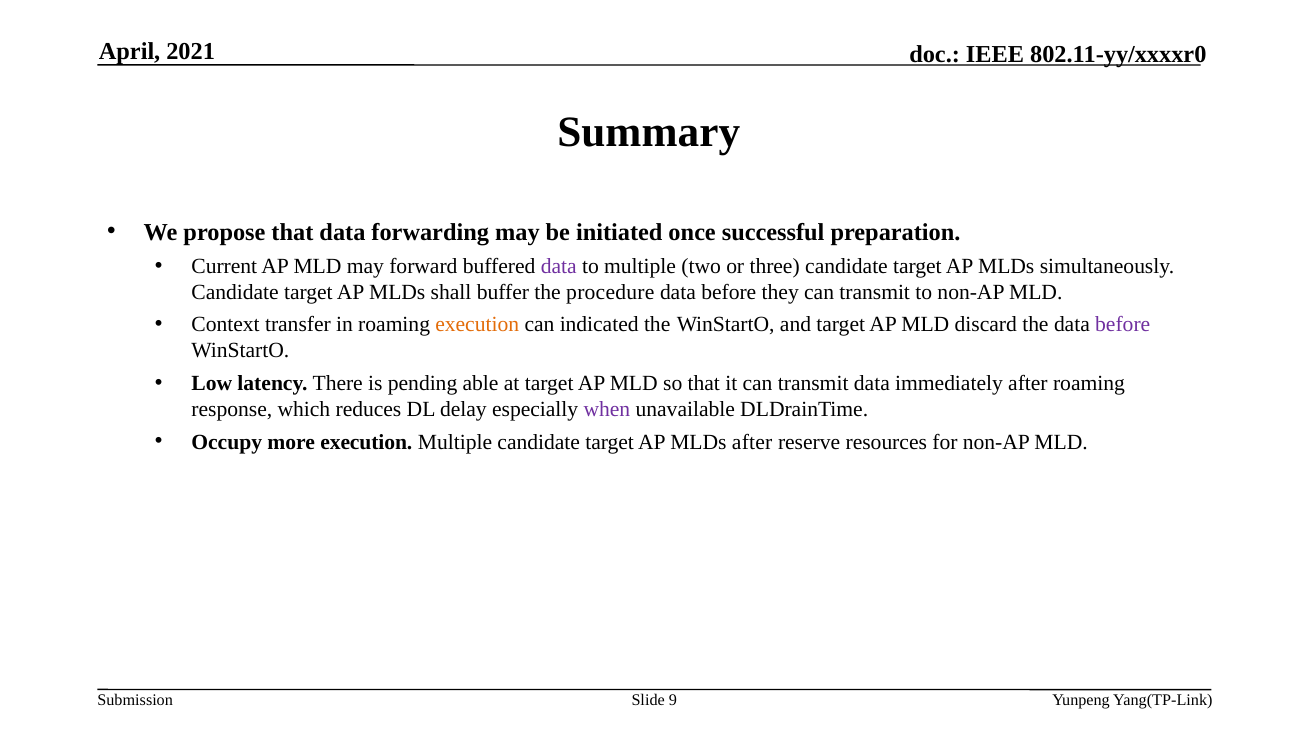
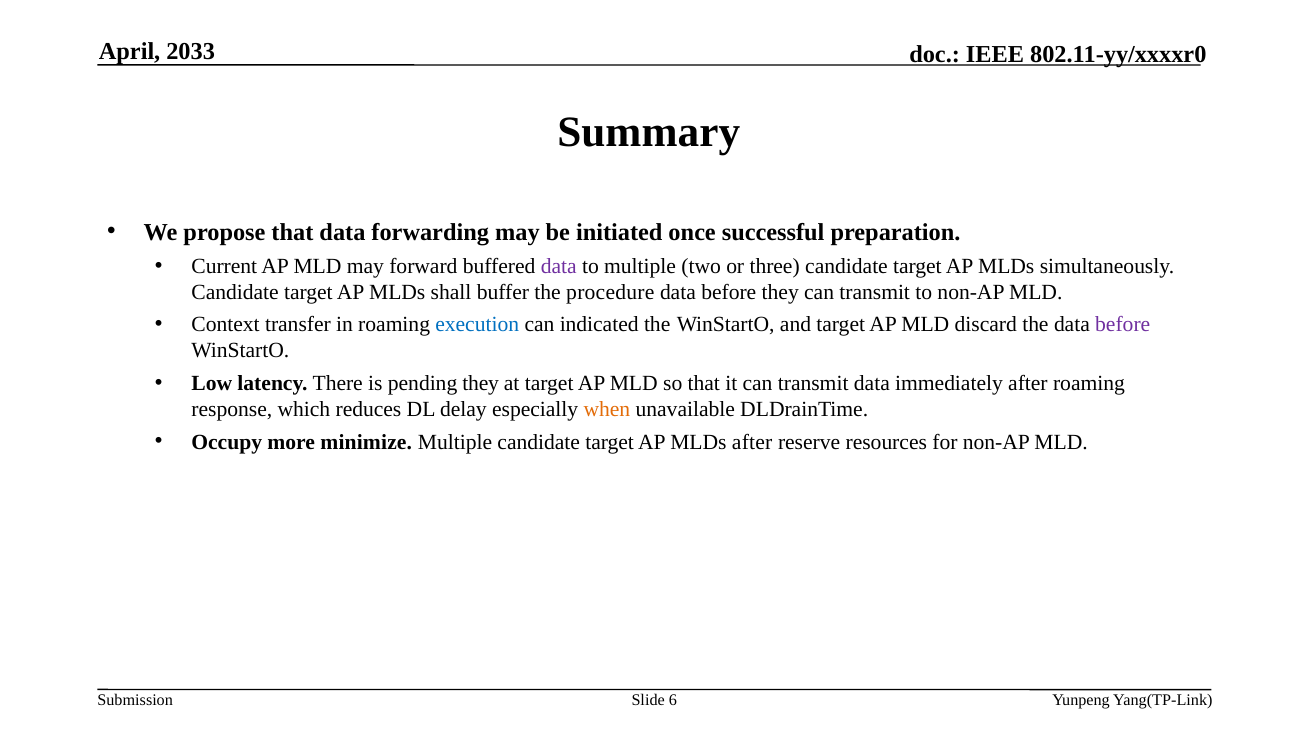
2021: 2021 -> 2033 (191, 52)
execution colour: orange -> blue (477, 325)
pending able: able -> they (481, 384)
when colour: purple -> orange (607, 409)
more execution: execution -> minimize (366, 442)
9: 9 -> 6 (673, 700)
